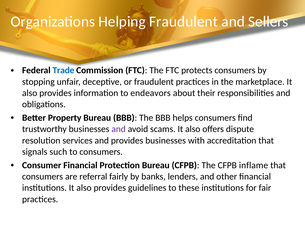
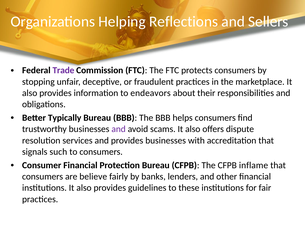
Helping Fraudulent: Fraudulent -> Reflections (184, 22)
Trade colour: blue -> purple (63, 70)
Property: Property -> Typically (65, 118)
referral: referral -> believe (93, 176)
